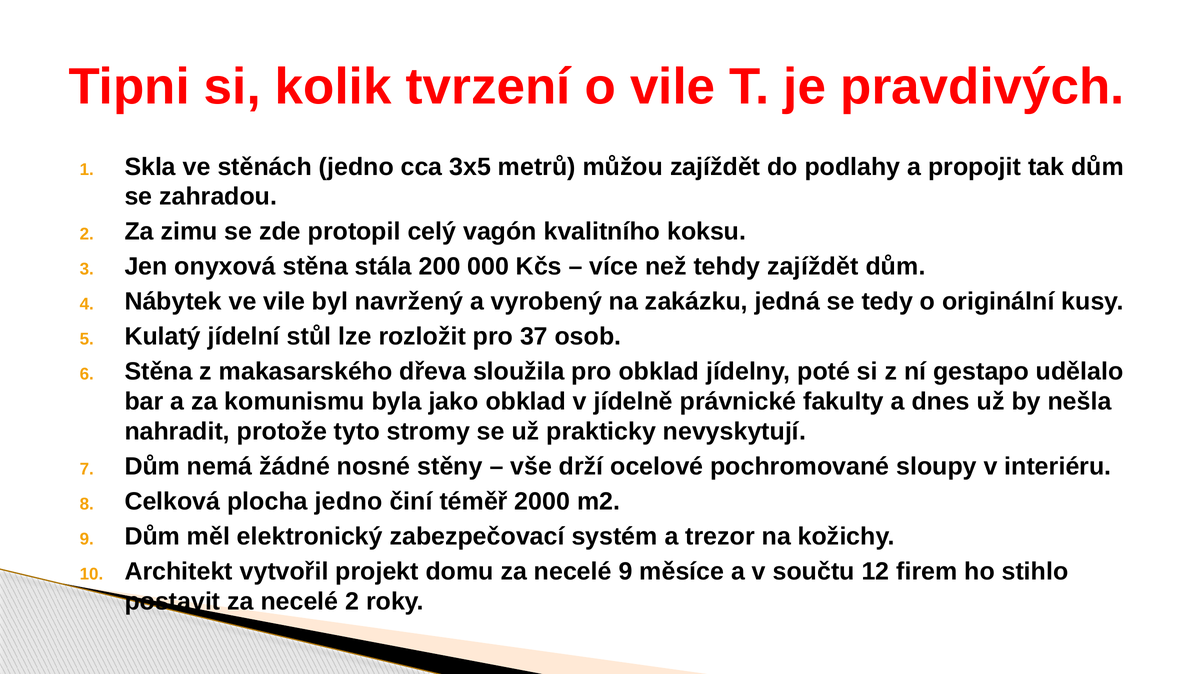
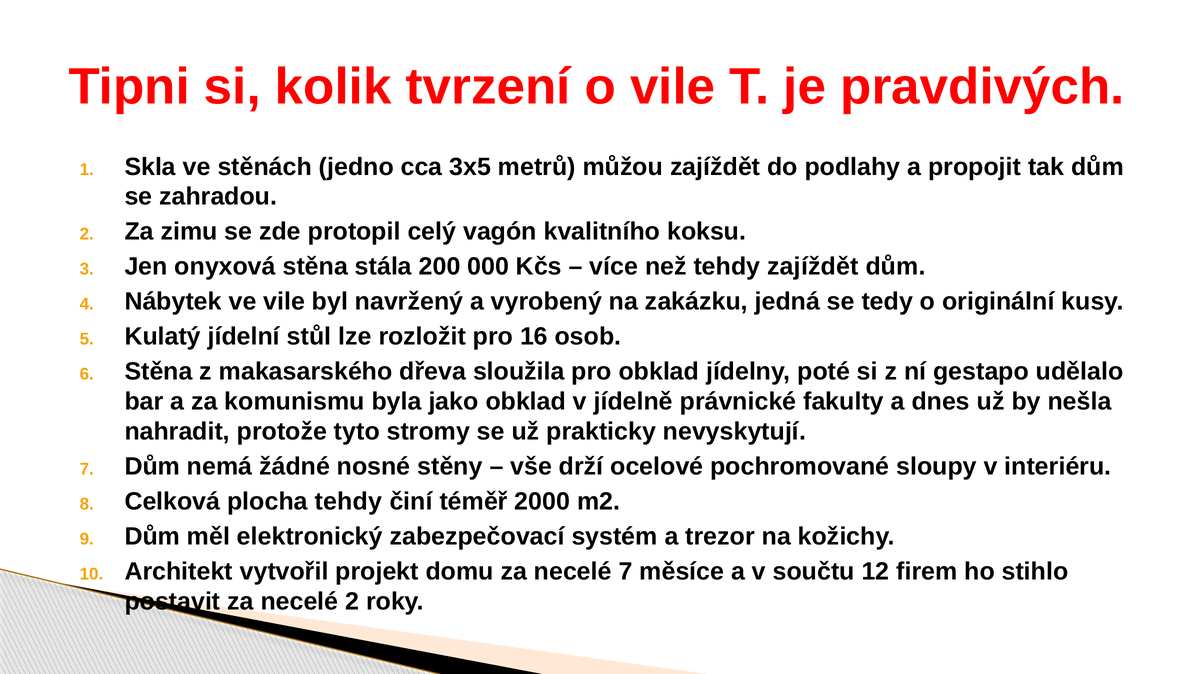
37: 37 -> 16 (534, 337)
plocha jedno: jedno -> tehdy (349, 501)
necelé 9: 9 -> 7 (625, 571)
